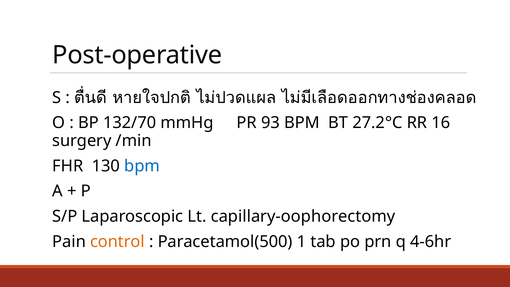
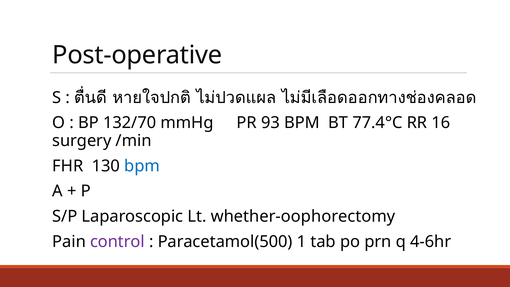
27.2°C: 27.2°C -> 77.4°C (377, 123)
capillary-oophorectomy: capillary-oophorectomy -> whether-oophorectomy (303, 216)
control colour: orange -> purple (117, 242)
